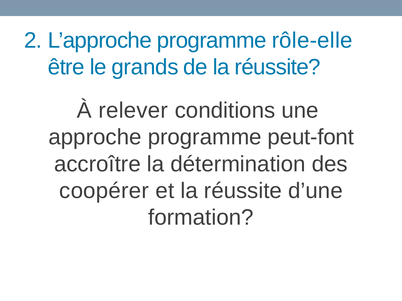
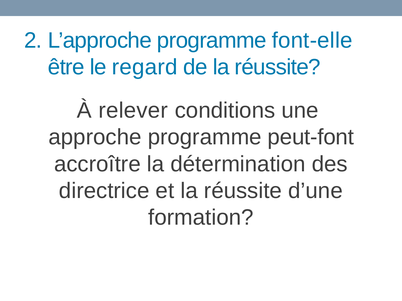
rôle-elle: rôle-elle -> font-elle (312, 40)
grands: grands -> regard (145, 67)
coopérer: coopérer -> directrice (104, 191)
